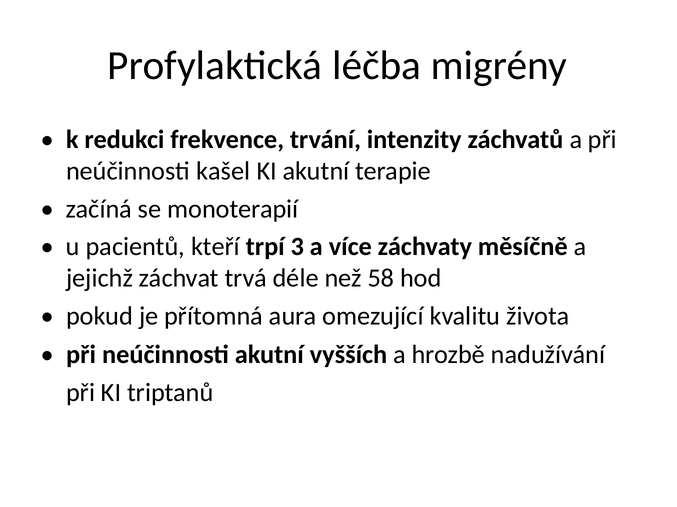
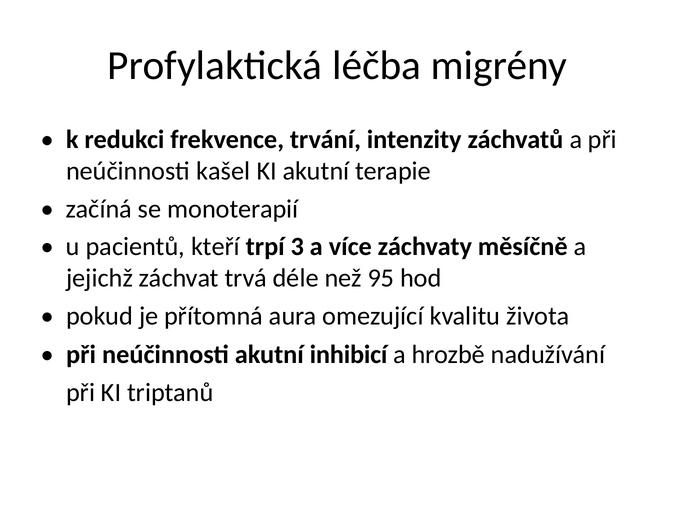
58: 58 -> 95 (381, 279)
vyšších: vyšších -> inhibicí (349, 355)
